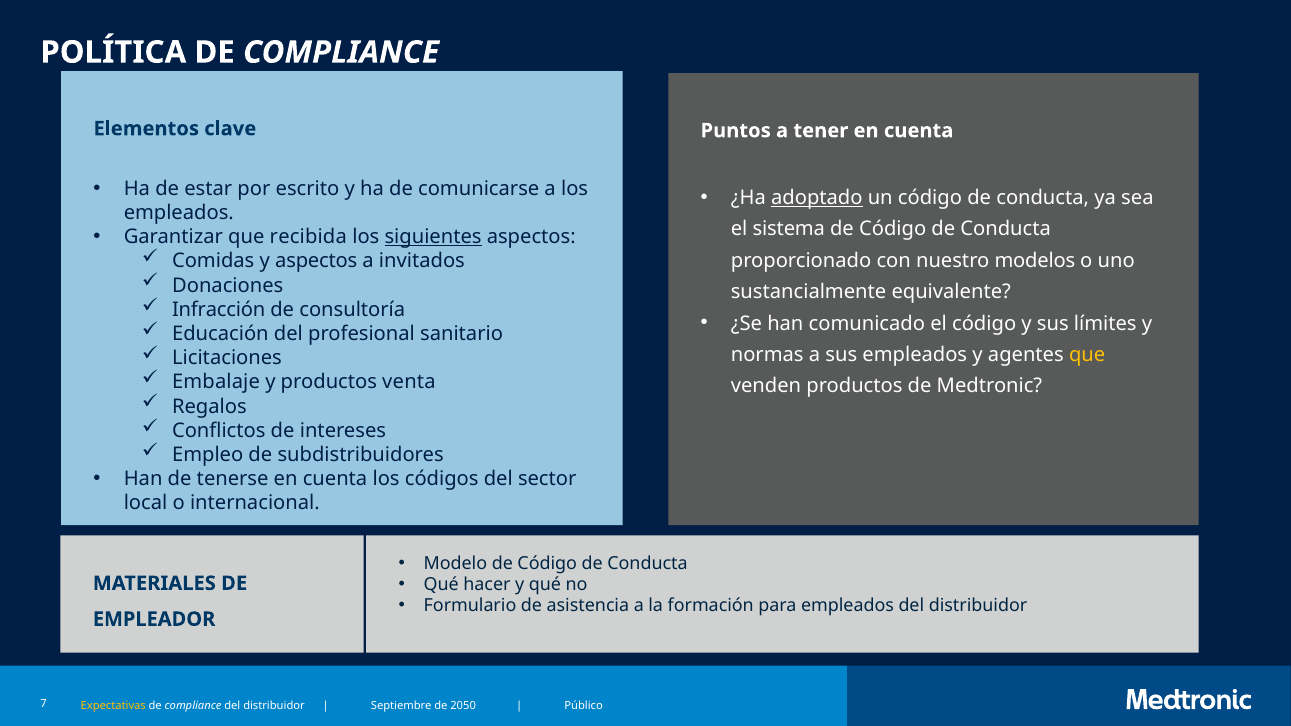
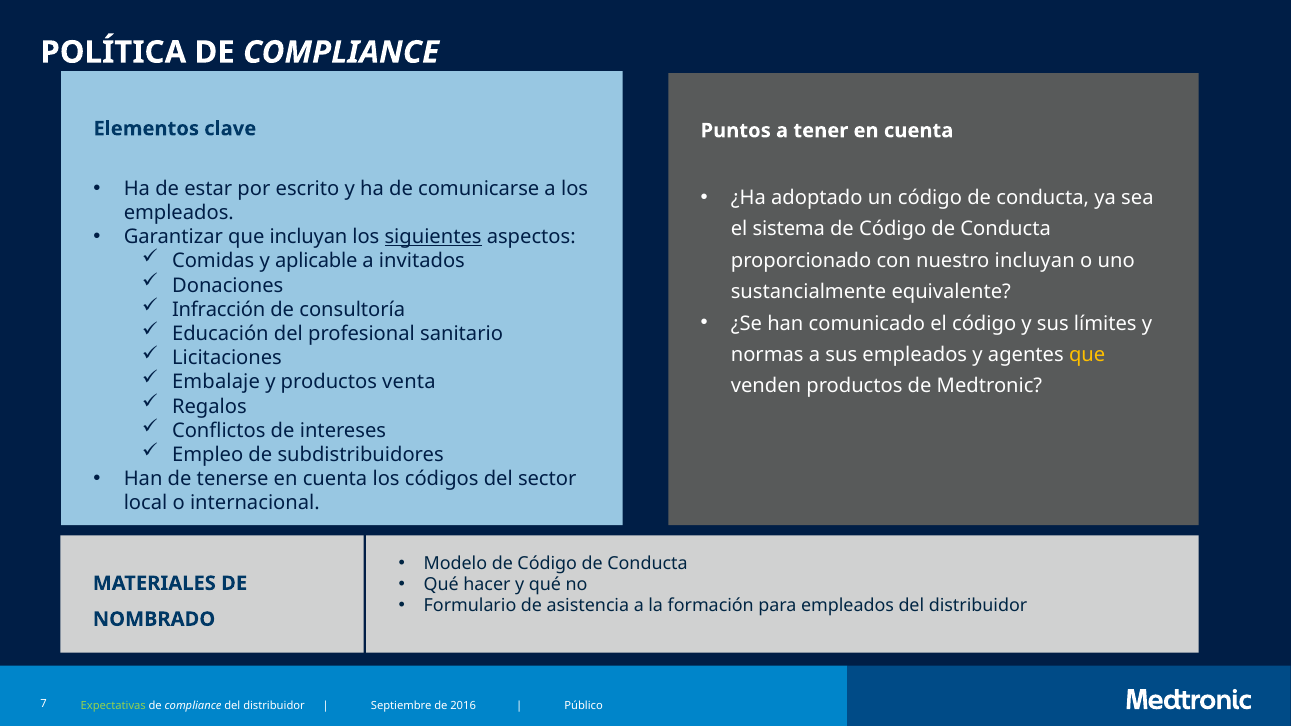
adoptado underline: present -> none (817, 198)
que recibida: recibida -> incluyan (309, 237)
y aspectos: aspectos -> aplicable (316, 261)
nuestro modelos: modelos -> incluyan (1035, 261)
EMPLEADOR: EMPLEADOR -> NOMBRADO (154, 619)
Expectativas colour: yellow -> light green (113, 706)
2050: 2050 -> 2016 (463, 706)
